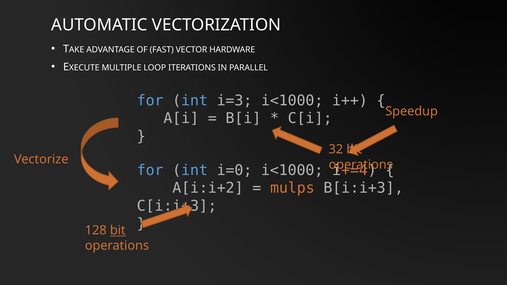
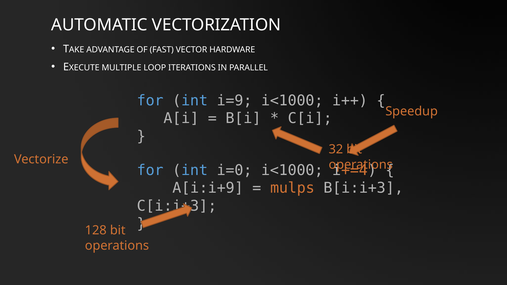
i=3: i=3 -> i=9 (234, 101)
A[i:i+2: A[i:i+2 -> A[i:i+9 (208, 188)
bit underline: present -> none (118, 231)
